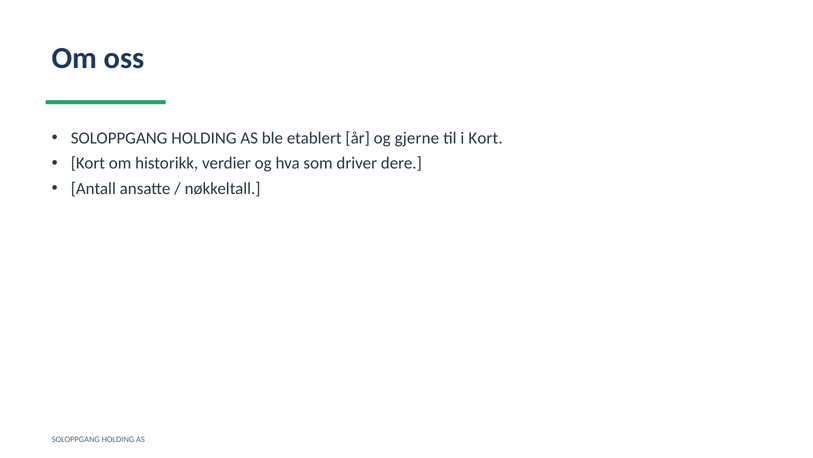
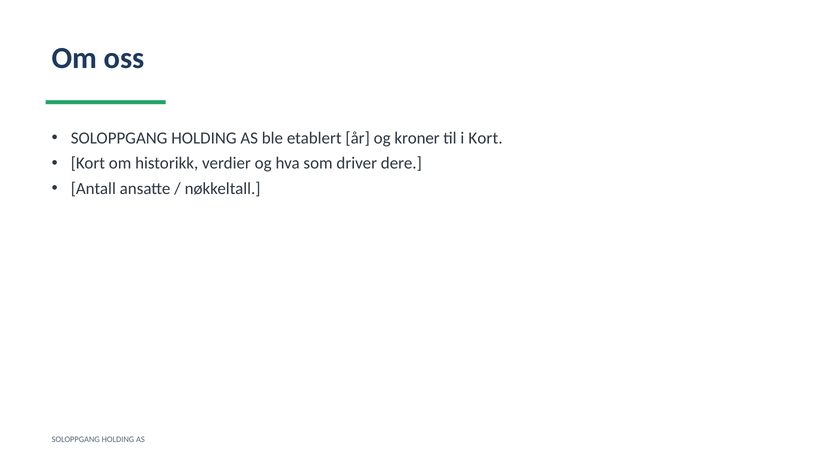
gjerne: gjerne -> kroner (417, 138)
